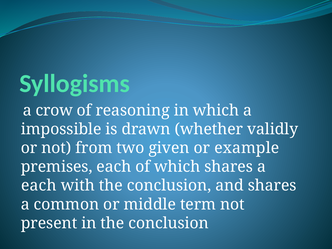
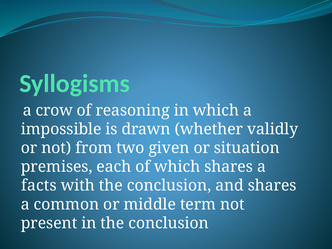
example: example -> situation (247, 148)
each: each -> facts (39, 186)
